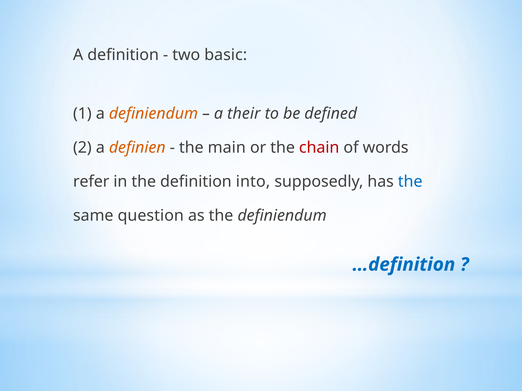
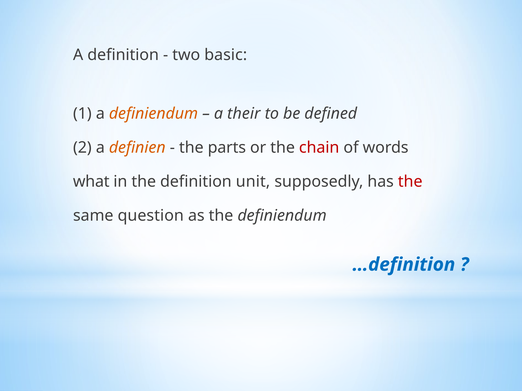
main: main -> parts (227, 148)
refer: refer -> what (91, 182)
into: into -> unit (253, 182)
the colour: blue -> red (410, 182)
